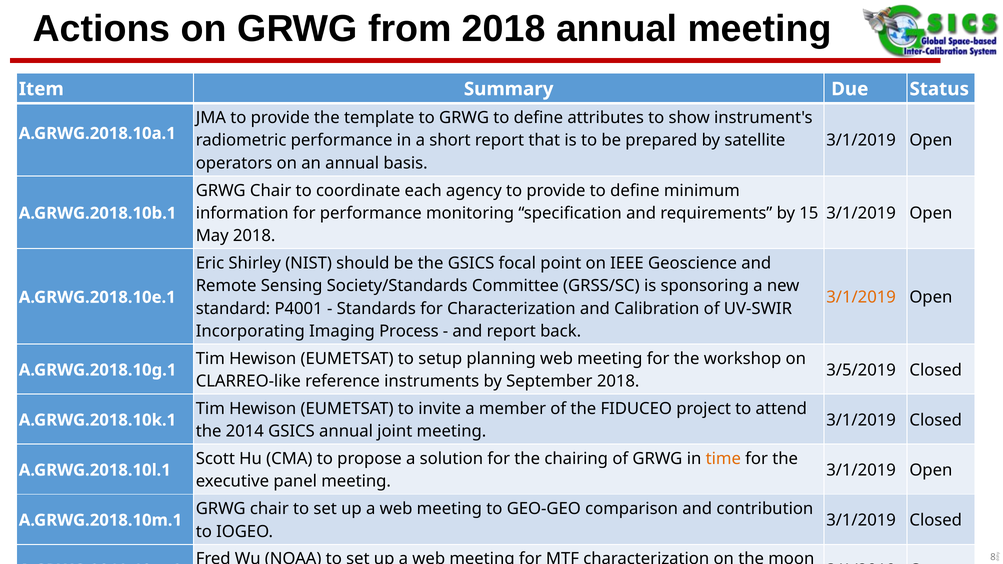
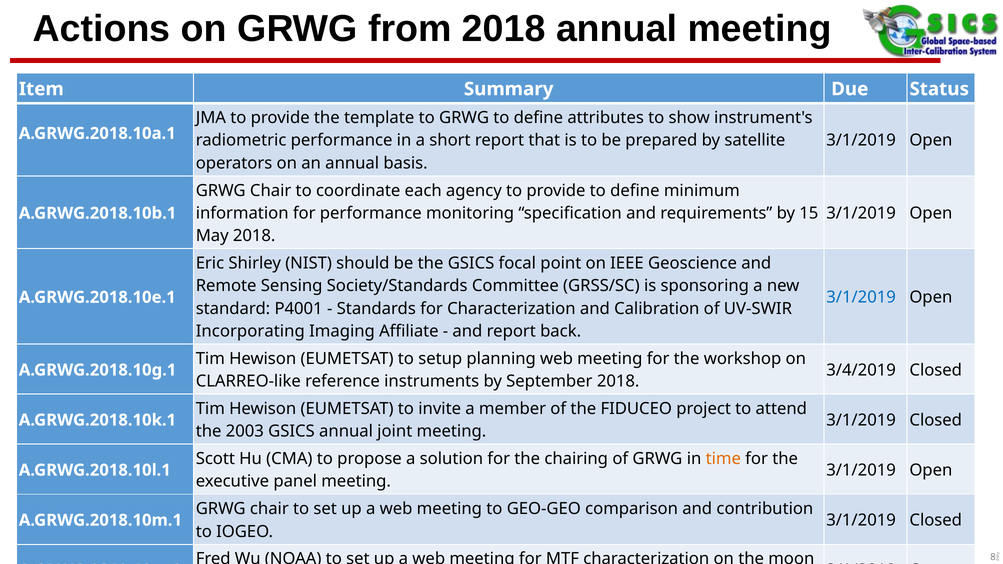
3/1/2019 colour: orange -> blue (861, 297)
Process: Process -> Affiliate (409, 331)
3/5/2019: 3/5/2019 -> 3/4/2019 (861, 370)
2014: 2014 -> 2003 (245, 432)
